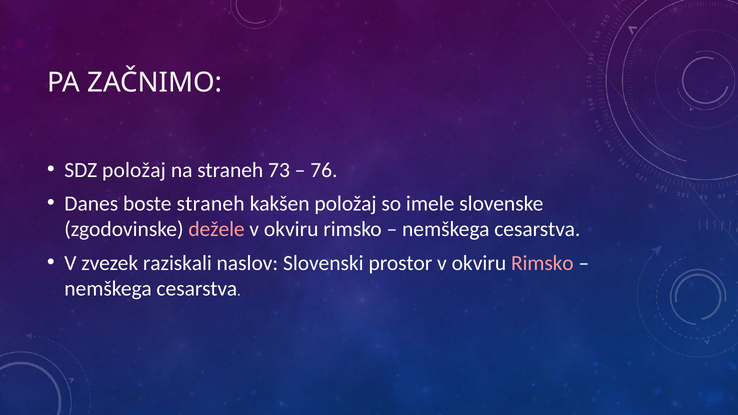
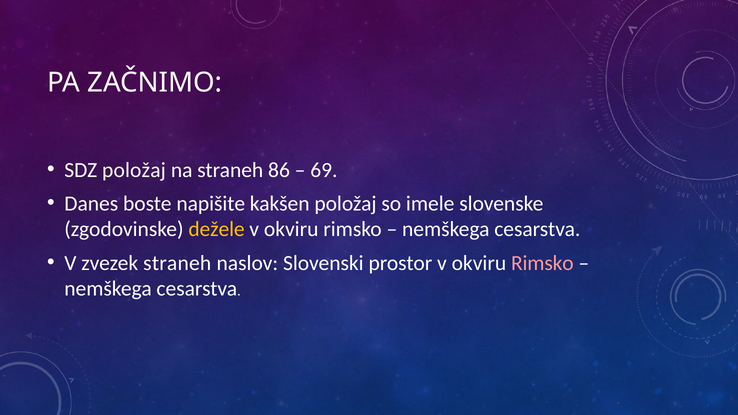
73: 73 -> 86 (279, 170)
76: 76 -> 69 (324, 170)
boste straneh: straneh -> napišite (211, 204)
dežele colour: pink -> yellow (217, 229)
zvezek raziskali: raziskali -> straneh (177, 263)
